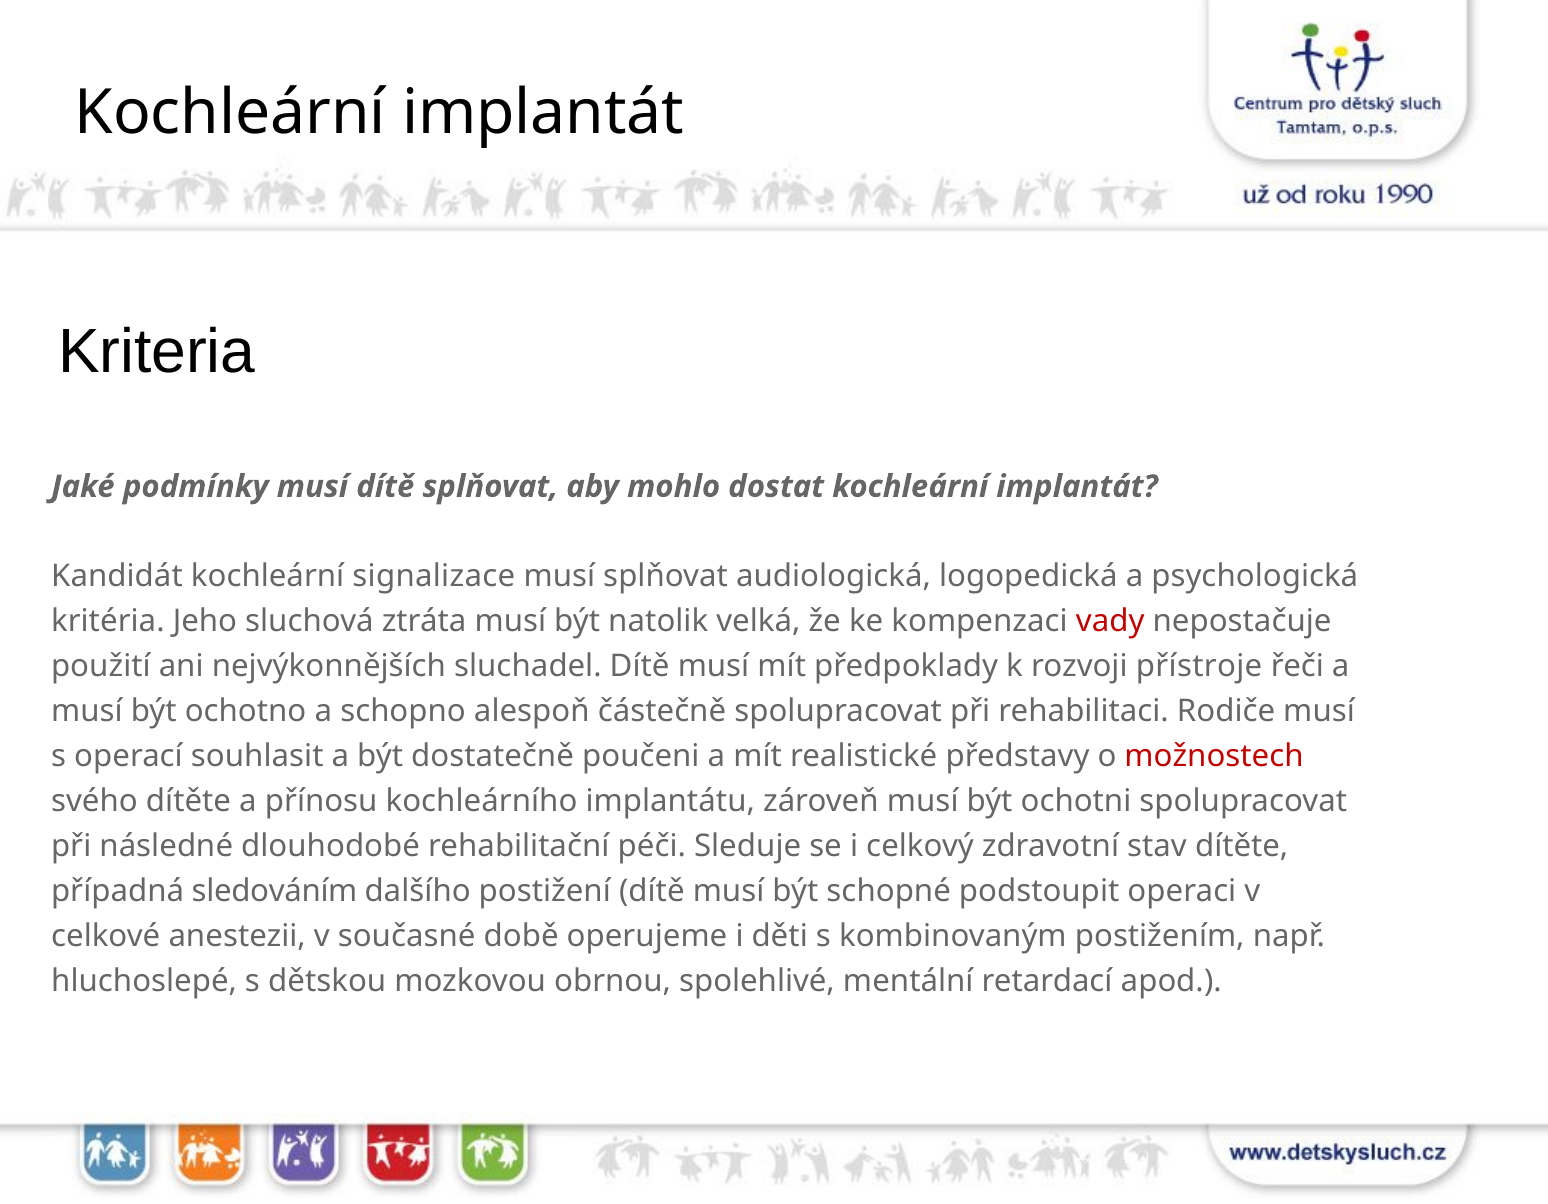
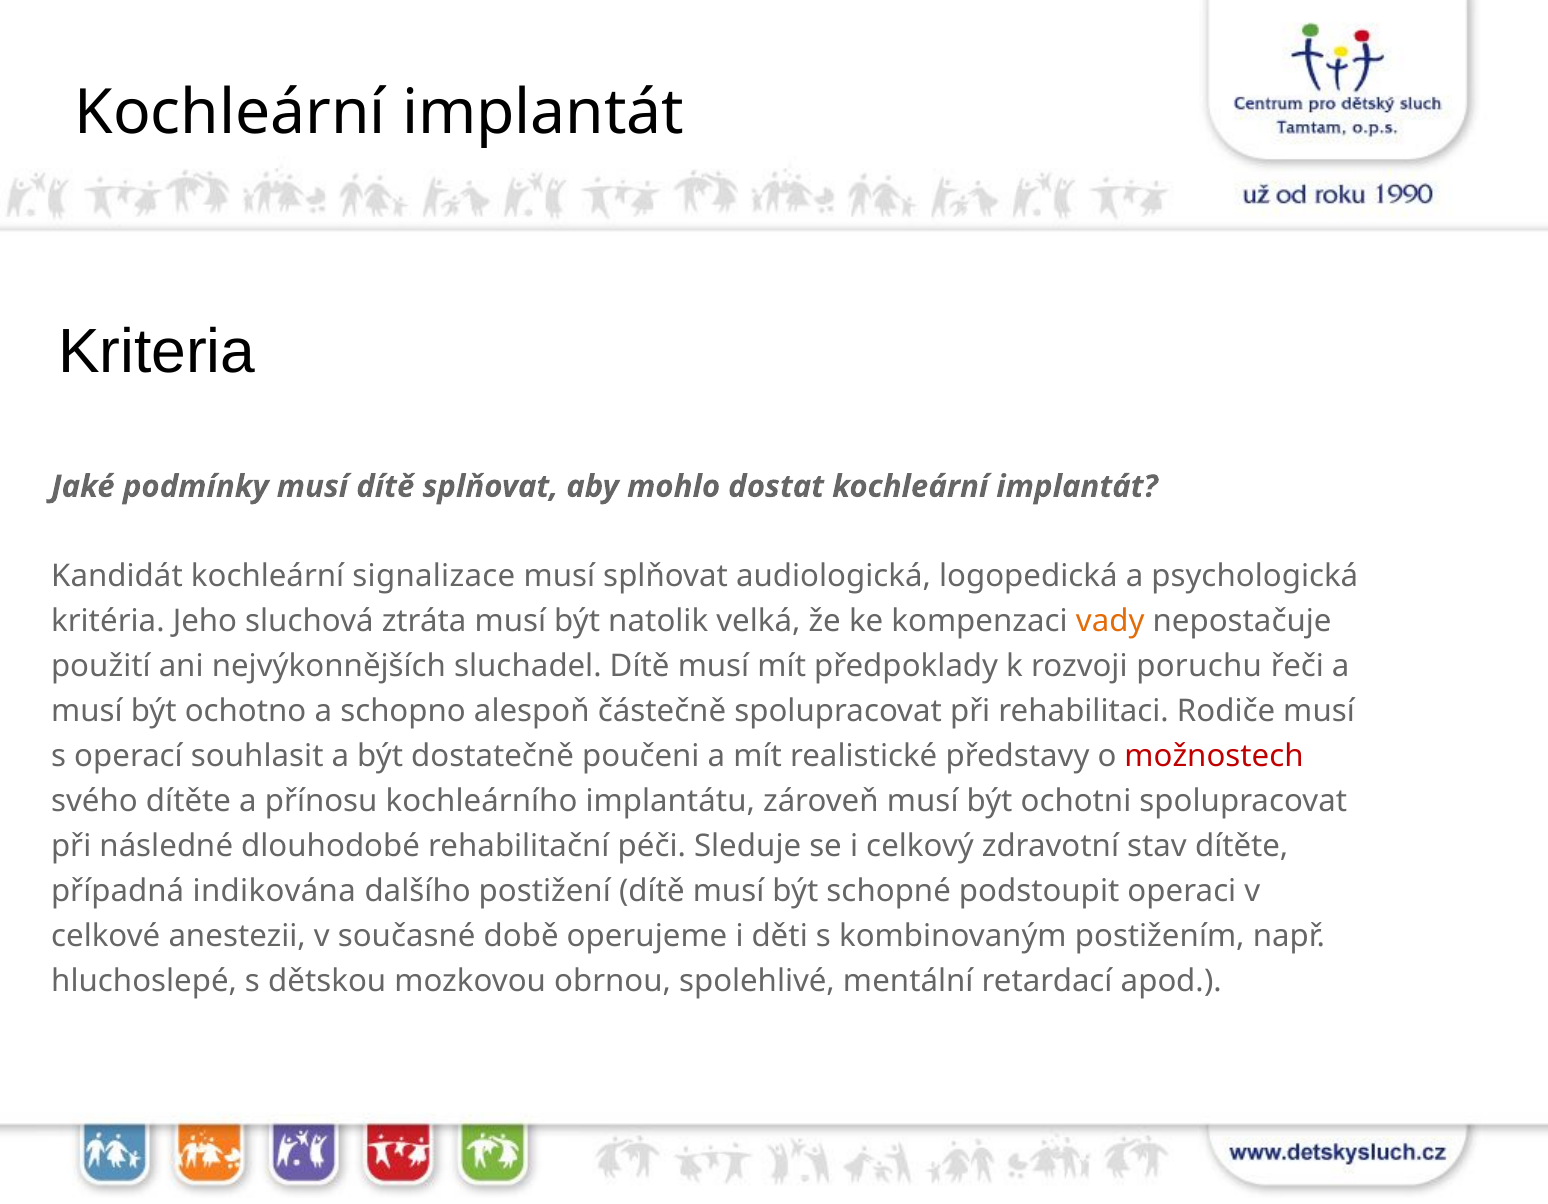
vady colour: red -> orange (1110, 621)
přístroje: přístroje -> poruchu (1199, 666)
sledováním: sledováním -> indikována (274, 891)
